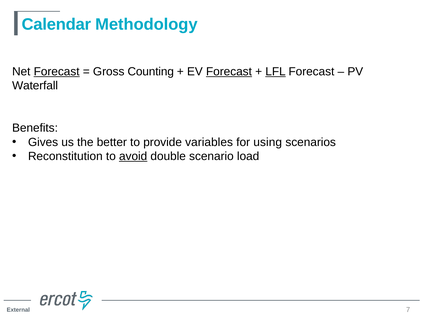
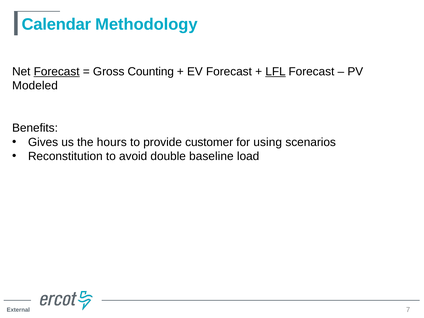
Forecast underline: present -> none (229, 71)
Waterfall: Waterfall -> Modeled (35, 86)
better: better -> hours (112, 142)
variables: variables -> customer (209, 142)
avoid underline: present -> none (133, 156)
scenario: scenario -> baseline (211, 156)
